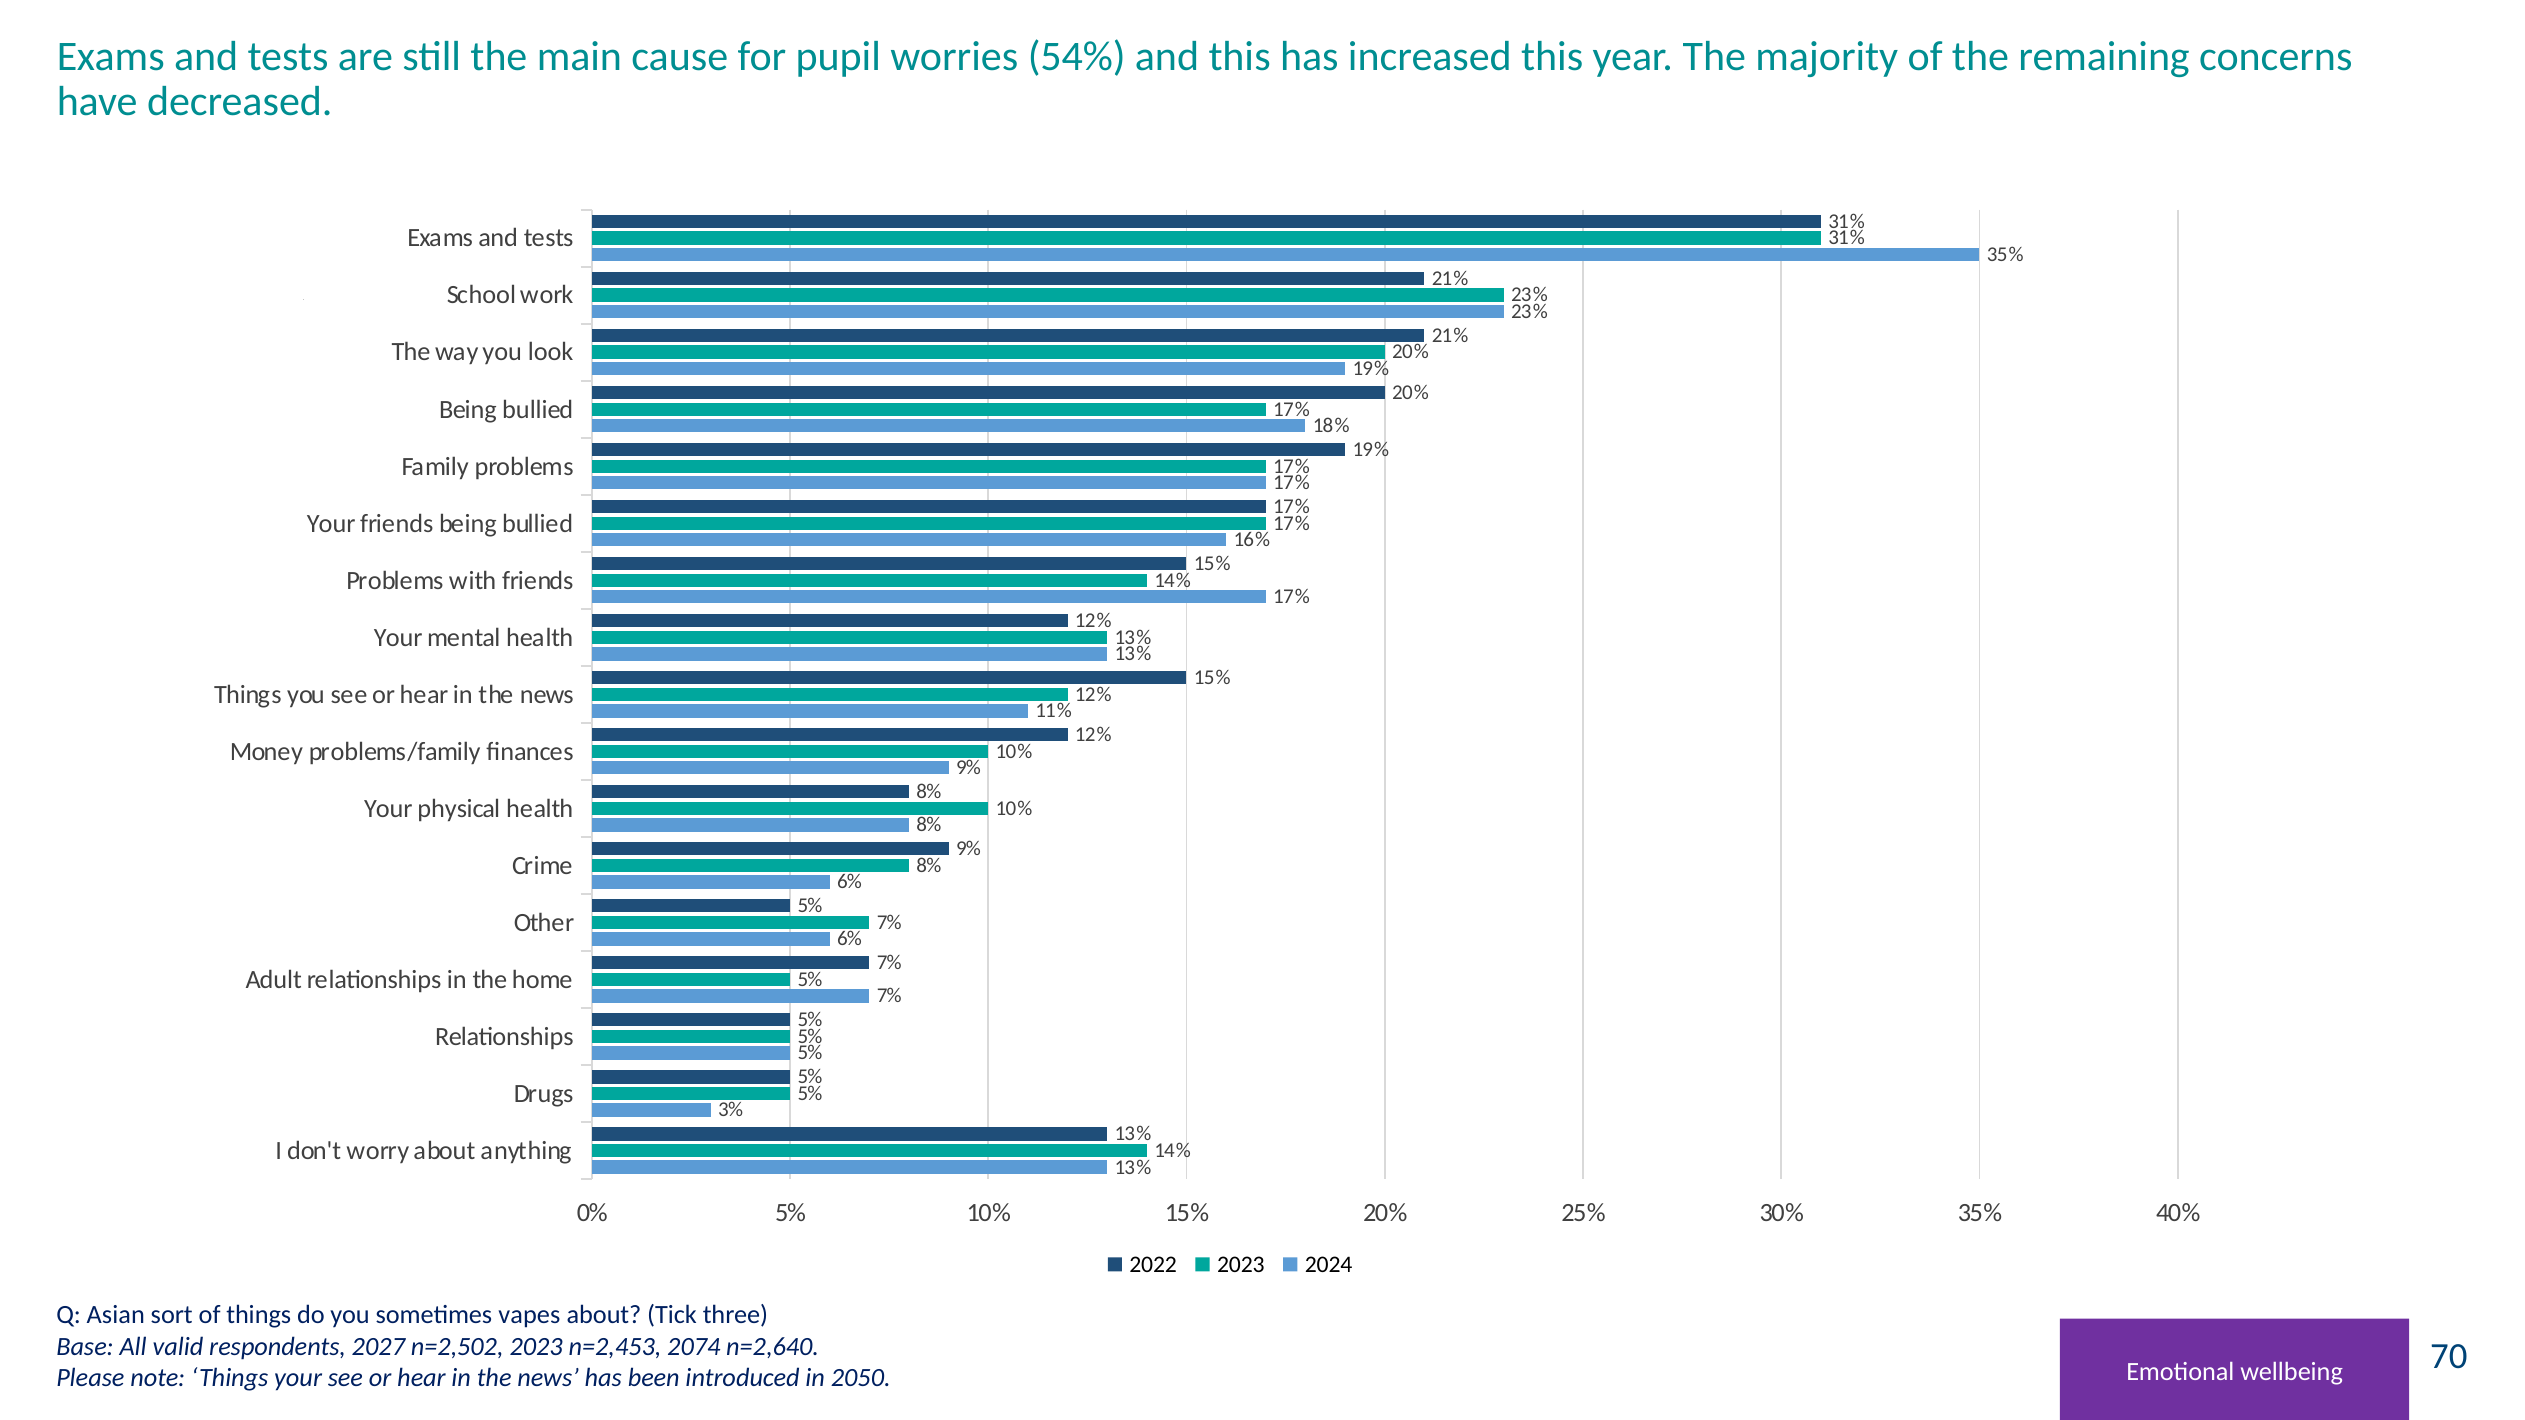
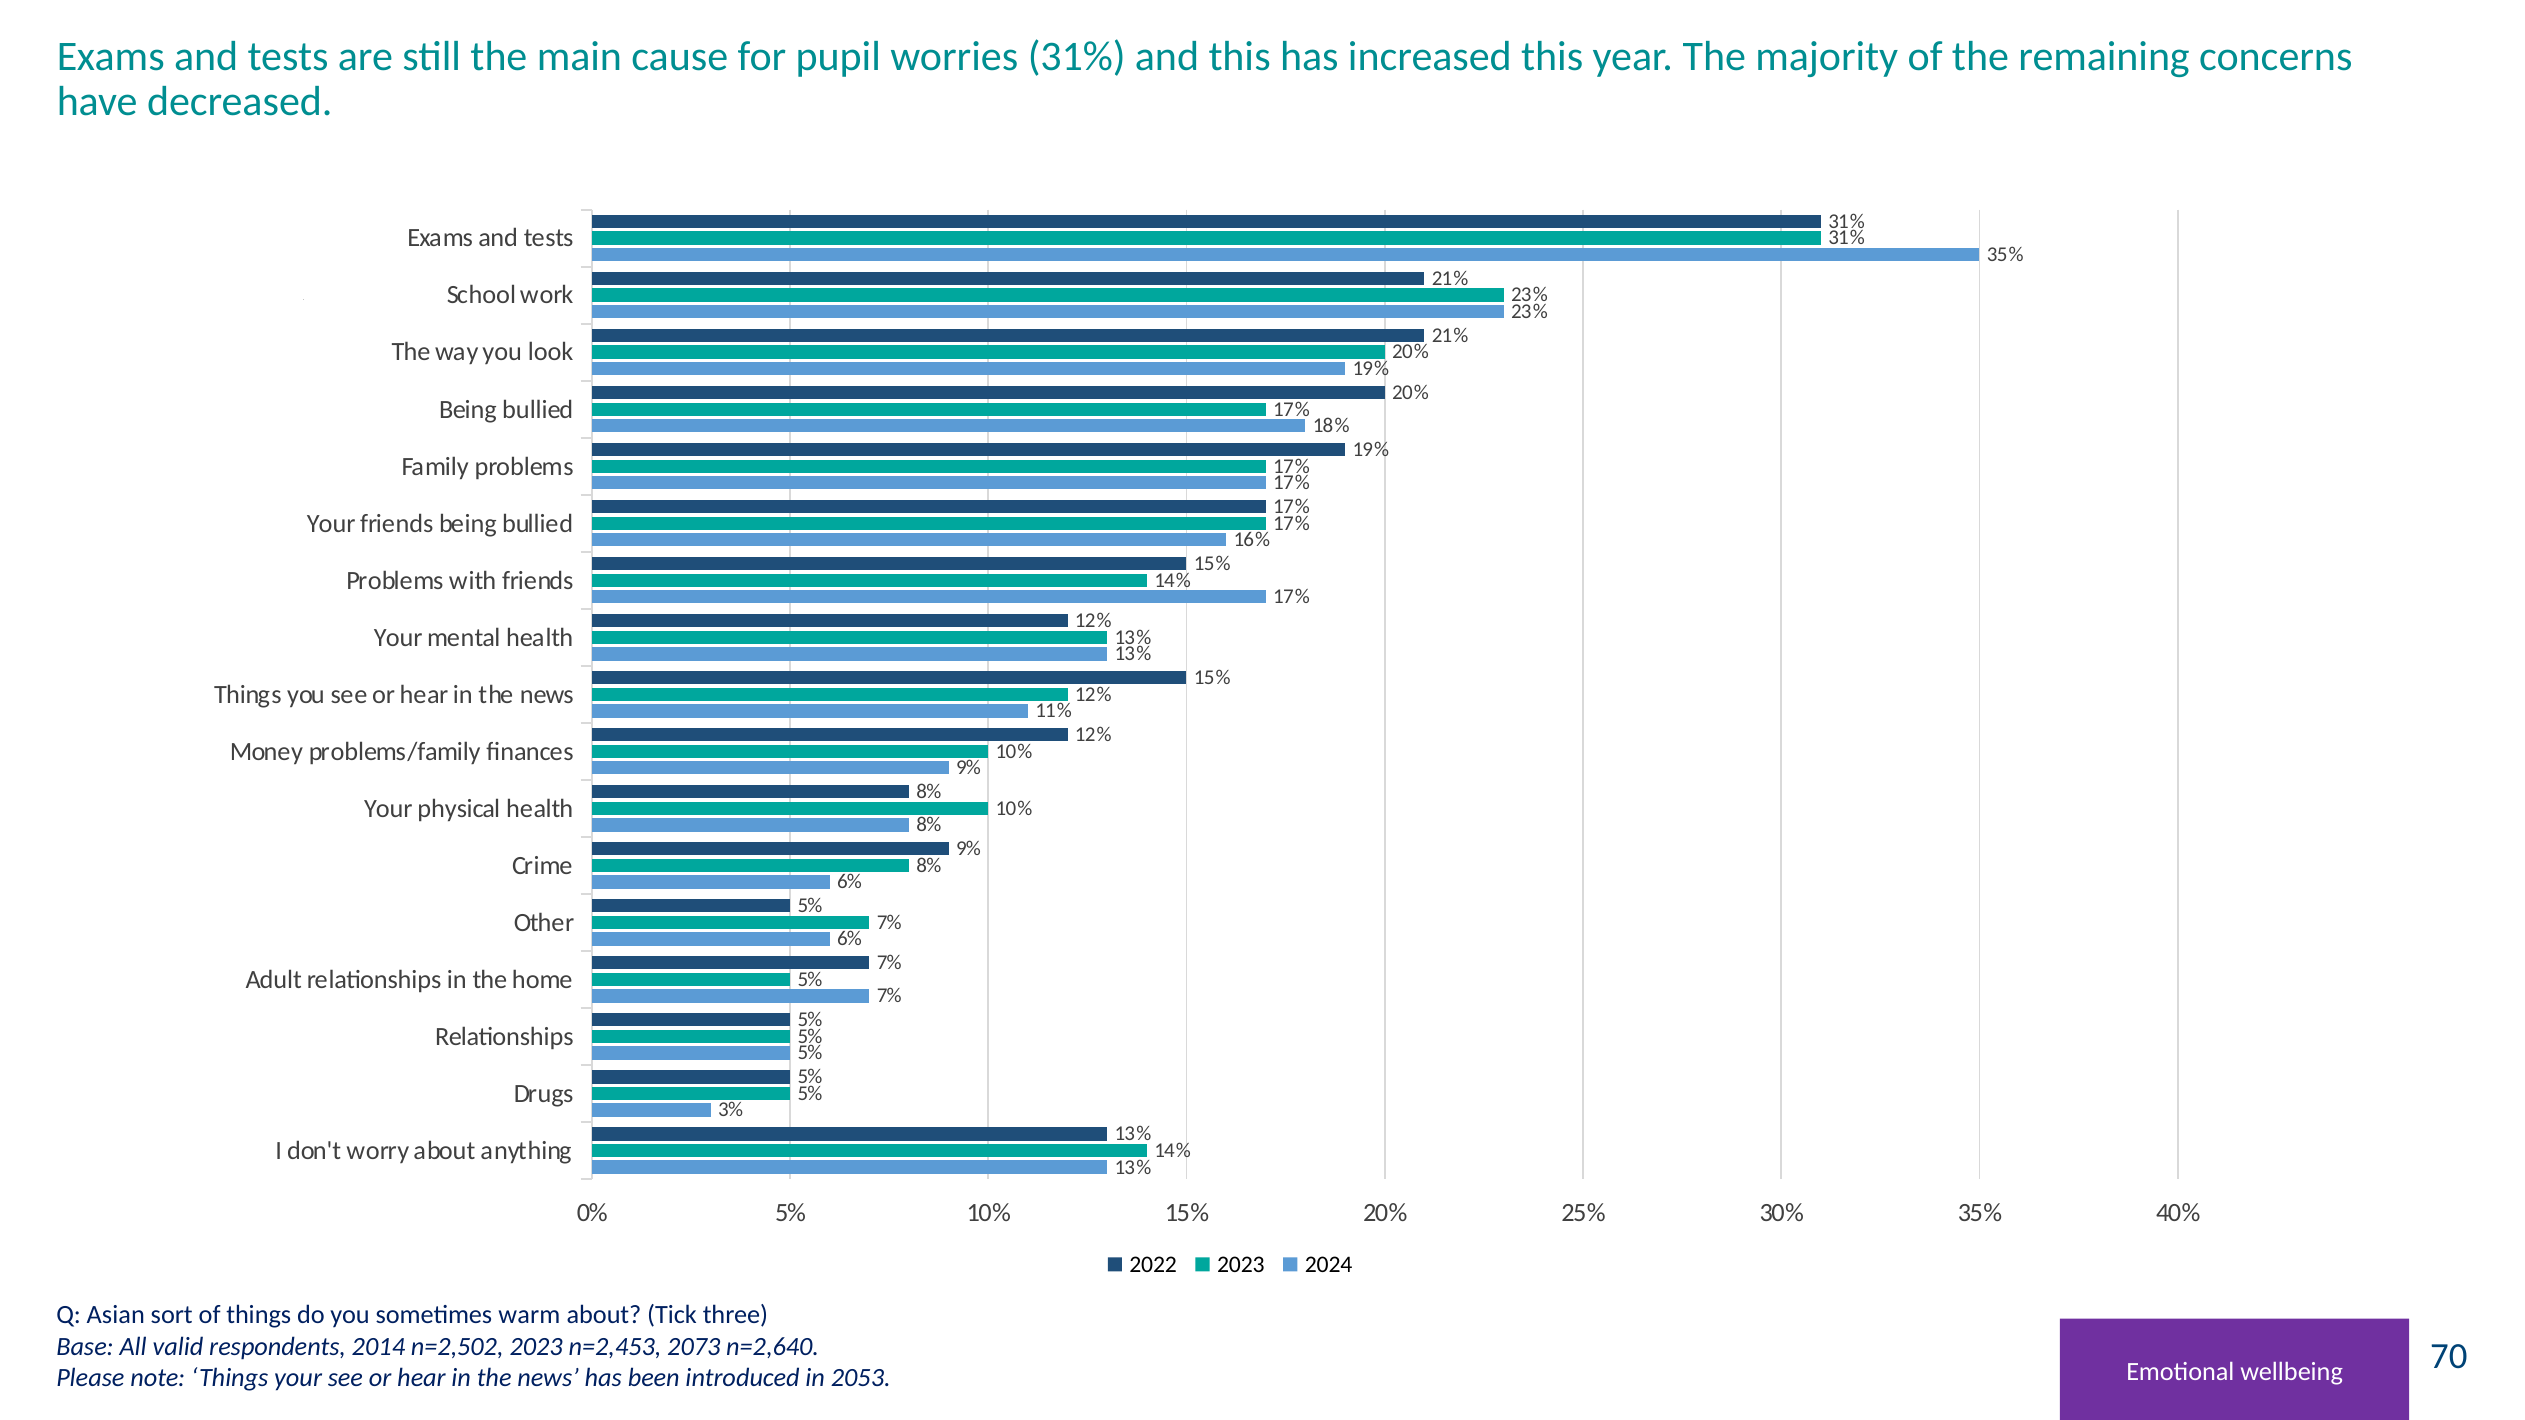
worries 54%: 54% -> 31% (1077, 57)
vapes: vapes -> warm (529, 1315)
2027: 2027 -> 2014 (378, 1347)
2074: 2074 -> 2073 (694, 1347)
2050: 2050 -> 2053 (861, 1378)
